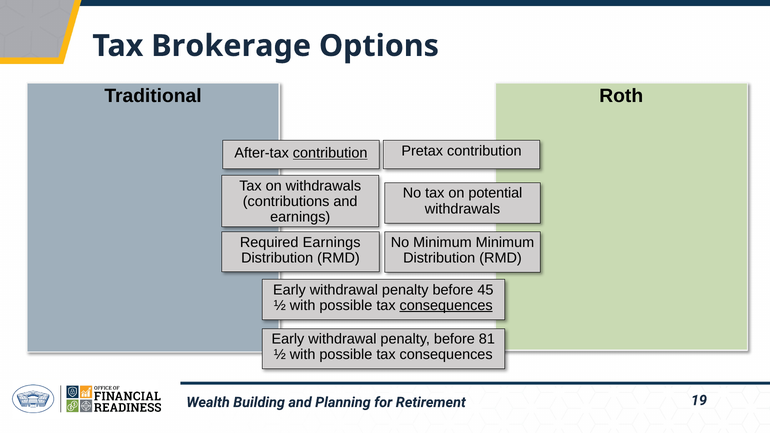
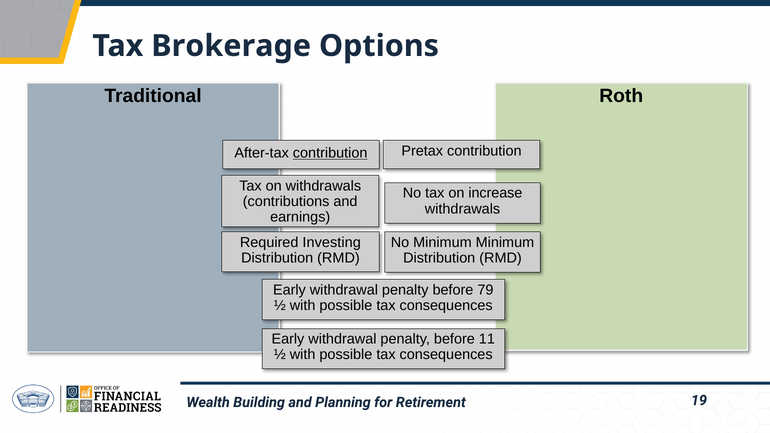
potential: potential -> increase (495, 193)
Required Earnings: Earnings -> Investing (332, 242)
45: 45 -> 79 (485, 290)
consequences underline: present -> none (446, 306)
81: 81 -> 11 (487, 339)
